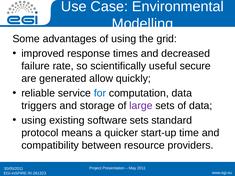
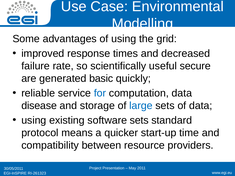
allow: allow -> basic (101, 79)
triggers: triggers -> disease (39, 106)
large colour: purple -> blue (141, 106)
